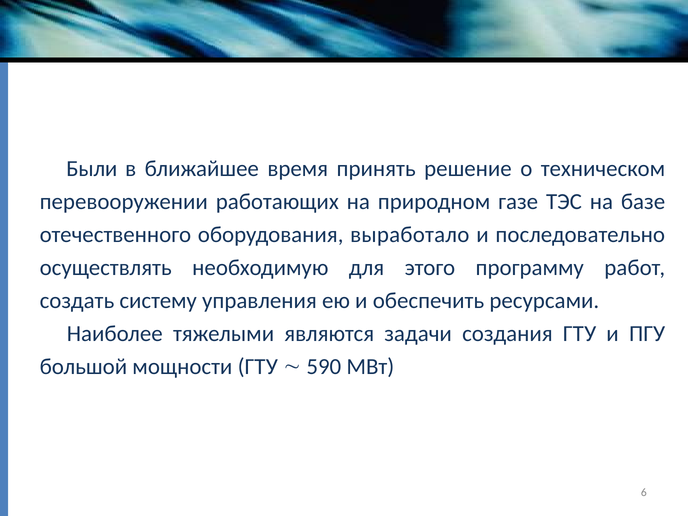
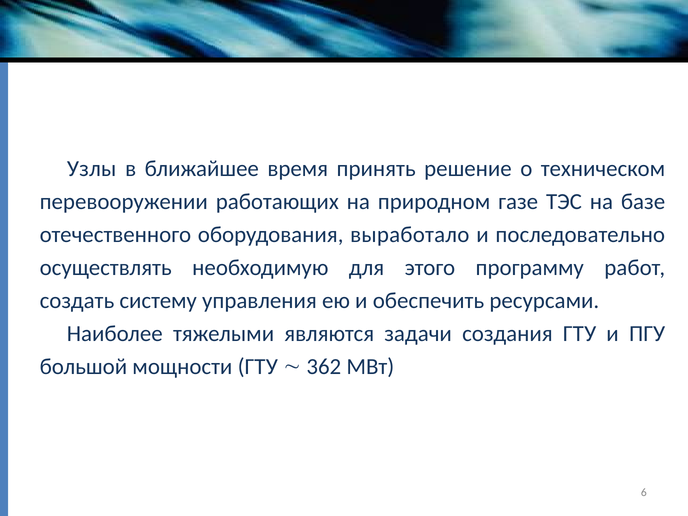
Были: Были -> Узлы (92, 168)
590: 590 -> 362 (324, 367)
